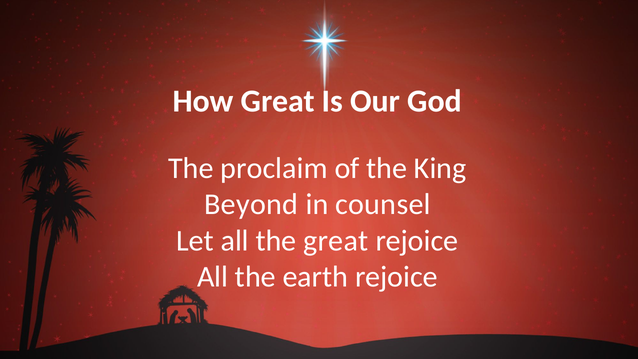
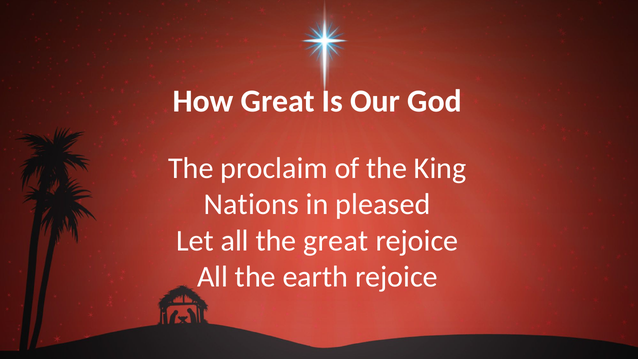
Beyond: Beyond -> Nations (251, 204)
counsel: counsel -> pleased (383, 204)
